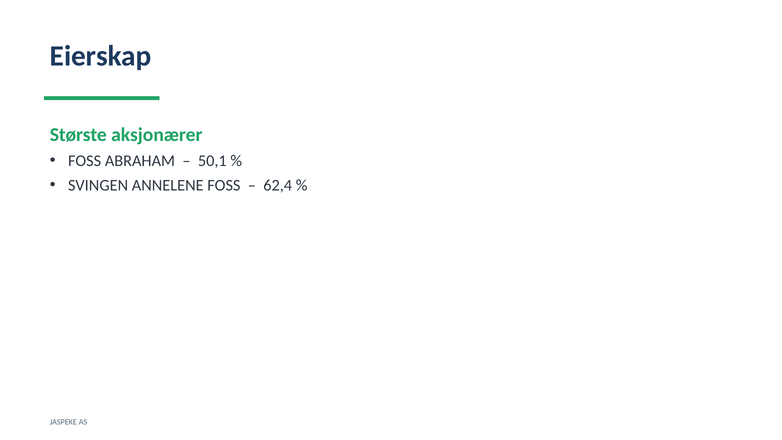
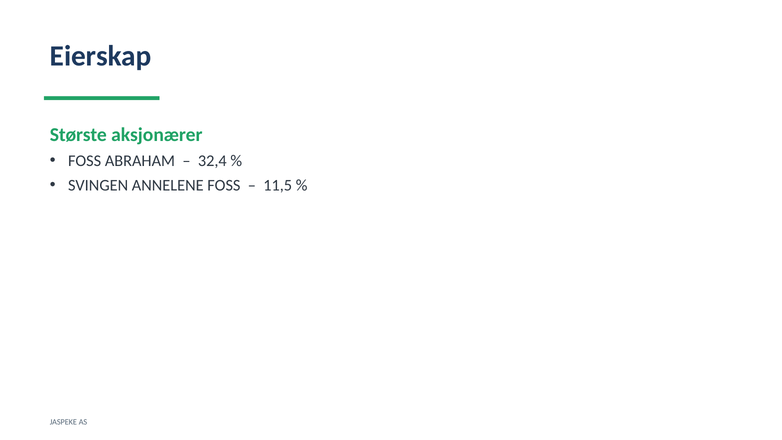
50,1: 50,1 -> 32,4 (212, 161)
62,4: 62,4 -> 11,5 (278, 185)
